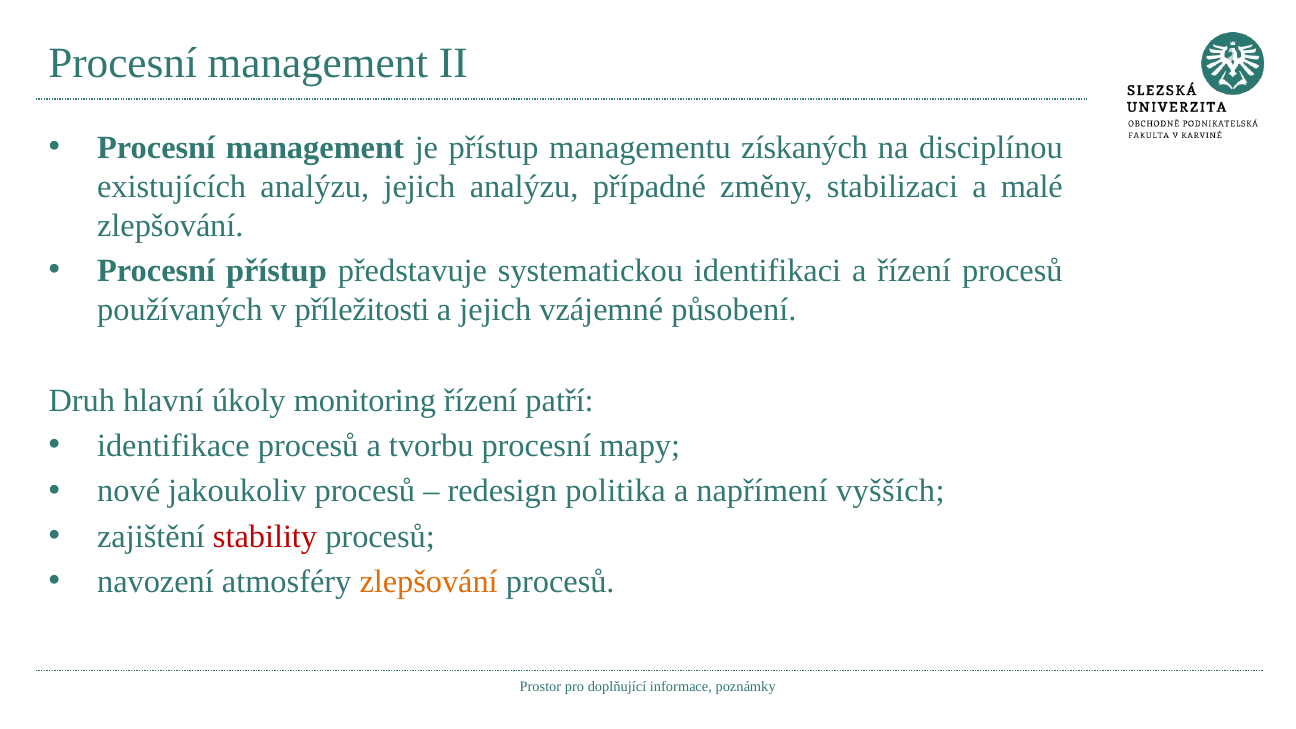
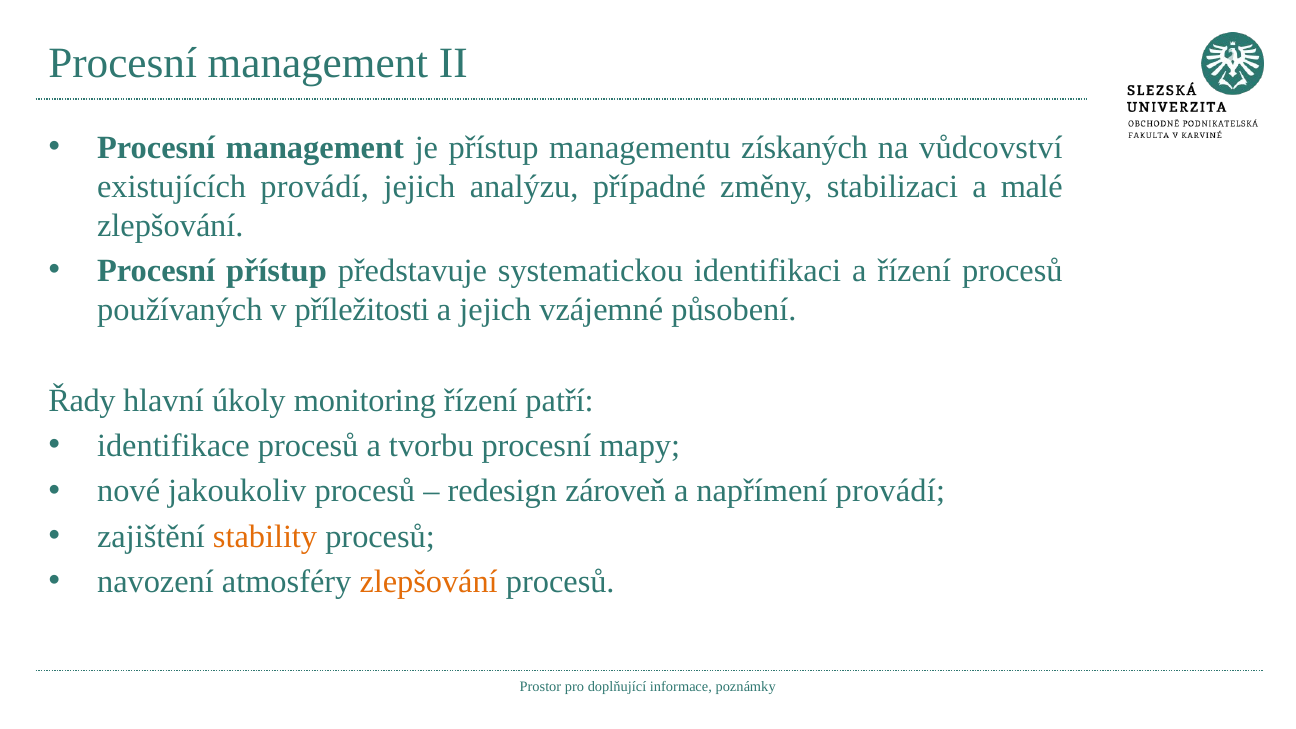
disciplínou: disciplínou -> vůdcovství (991, 148)
existujících analýzu: analýzu -> provádí (315, 187)
Druh: Druh -> Řady (82, 400)
politika: politika -> zároveň (616, 491)
napřímení vyšších: vyšších -> provádí (890, 491)
stability colour: red -> orange (265, 537)
